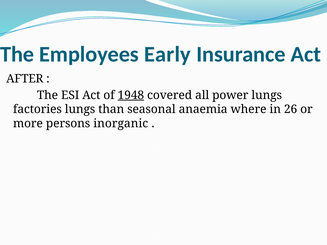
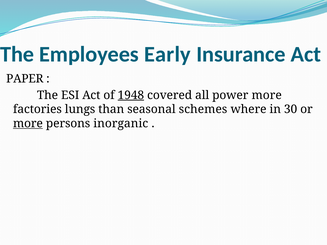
AFTER: AFTER -> PAPER (25, 79)
power lungs: lungs -> more (267, 95)
anaemia: anaemia -> schemes (203, 109)
26: 26 -> 30 (291, 109)
more underline: none -> present (28, 124)
